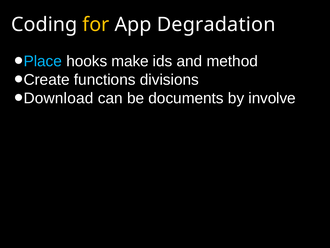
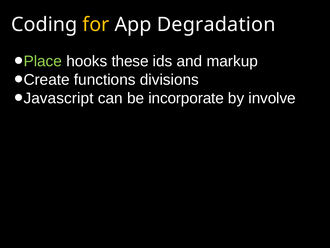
Place colour: light blue -> light green (43, 61)
make: make -> these (130, 61)
method: method -> markup (232, 61)
Download: Download -> Javascript (59, 98)
documents: documents -> incorporate (186, 98)
